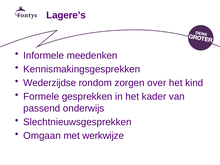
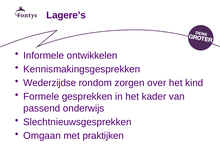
meedenken: meedenken -> ontwikkelen (92, 56)
werkwijze: werkwijze -> praktijken (103, 136)
